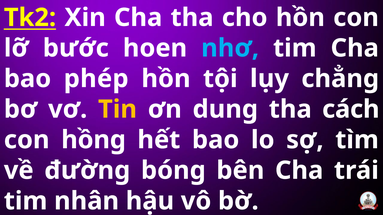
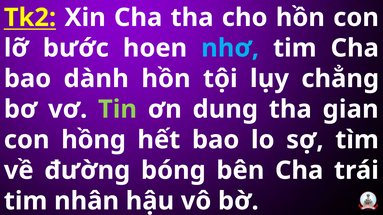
phép: phép -> dành (96, 79)
Tin colour: yellow -> light green (118, 109)
cách: cách -> gian (351, 109)
